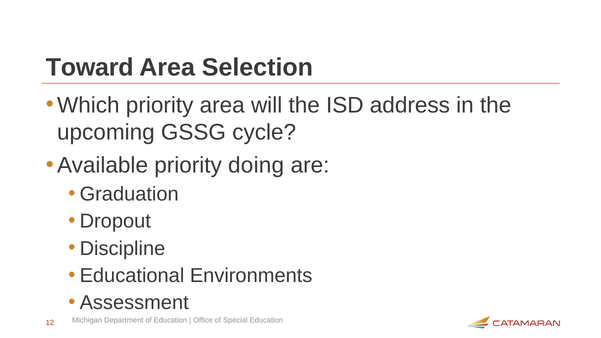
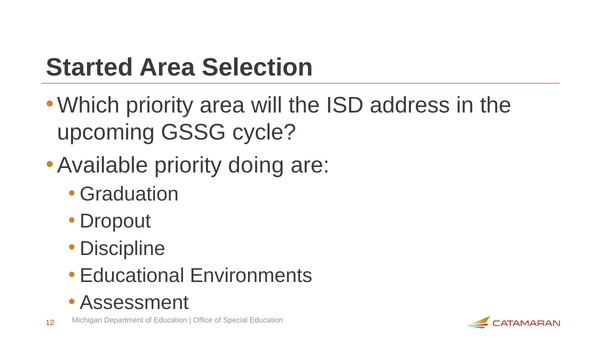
Toward: Toward -> Started (89, 67)
